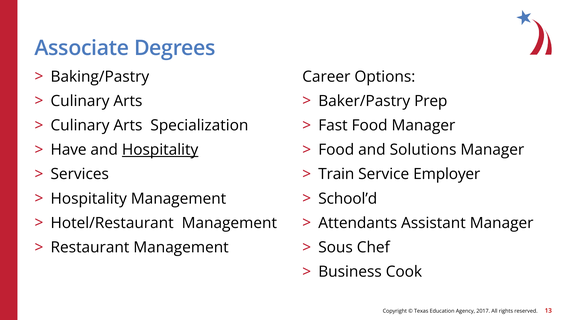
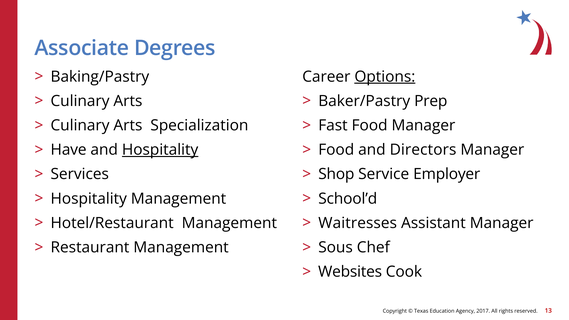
Options underline: none -> present (385, 77)
Solutions: Solutions -> Directors (423, 150)
Train: Train -> Shop (336, 174)
Attendants: Attendants -> Waitresses (358, 223)
Business: Business -> Websites (350, 272)
